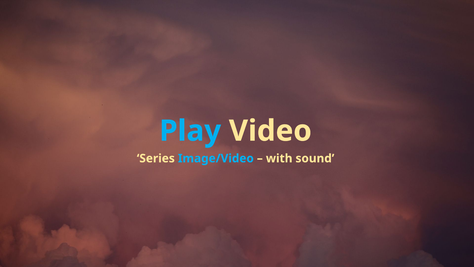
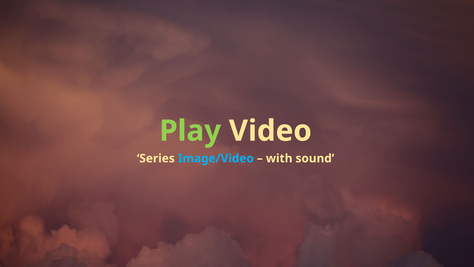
Play colour: light blue -> light green (190, 131)
